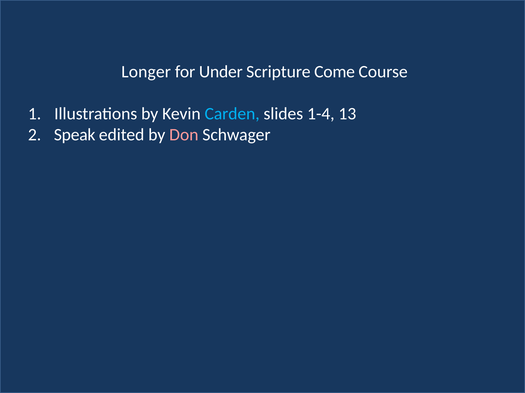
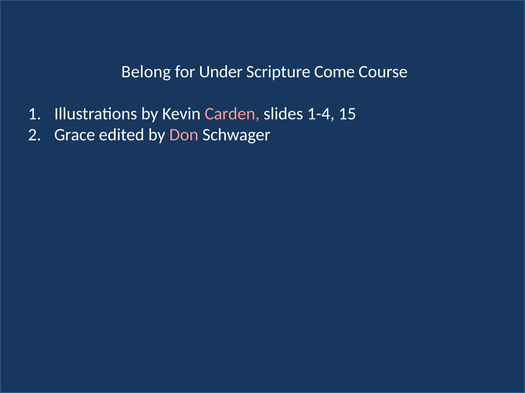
Longer: Longer -> Belong (146, 72)
Carden colour: light blue -> pink (232, 114)
13: 13 -> 15 (347, 114)
Speak: Speak -> Grace (75, 135)
